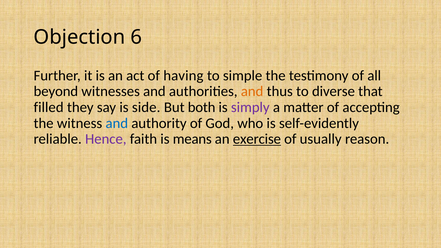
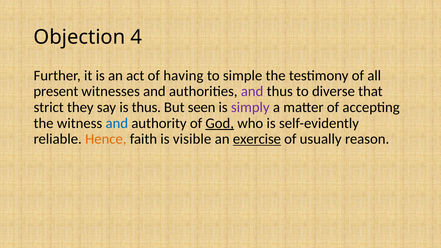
6: 6 -> 4 (136, 37)
beyond: beyond -> present (56, 91)
and colour: orange -> purple (252, 91)
filled: filled -> strict (49, 107)
is side: side -> thus (146, 107)
both: both -> seen (202, 107)
God underline: none -> present (220, 123)
Hence colour: purple -> orange (106, 139)
means: means -> visible (192, 139)
